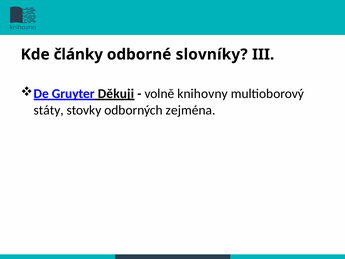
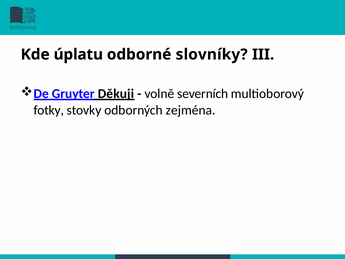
články: články -> úplatu (78, 54)
knihovny: knihovny -> severních (203, 94)
státy: státy -> fotky (49, 110)
